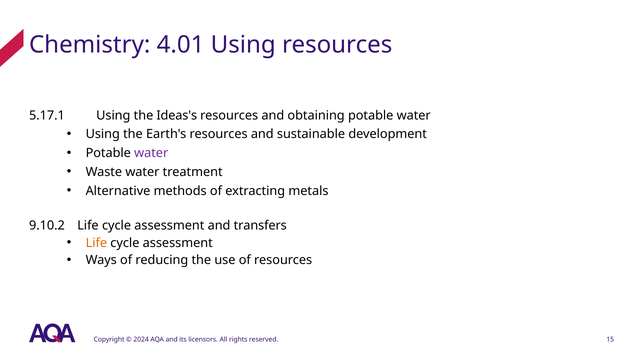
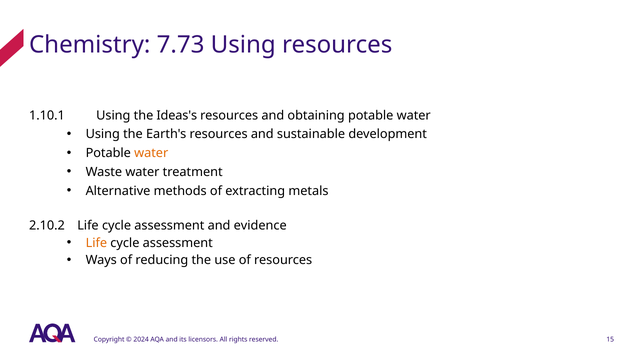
4.01: 4.01 -> 7.73 (181, 45)
5.17.1: 5.17.1 -> 1.10.1 (47, 116)
water colour: purple -> orange (151, 153)
9.10.2: 9.10.2 -> 2.10.2 (47, 226)
transfers: transfers -> evidence (260, 226)
